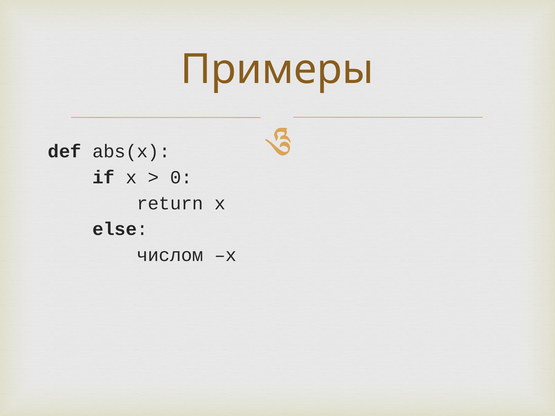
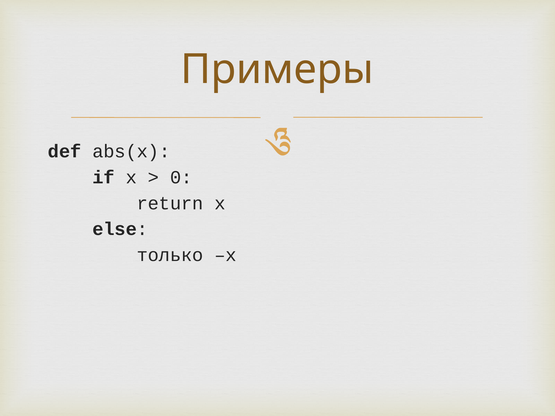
числом: числом -> только (170, 255)
